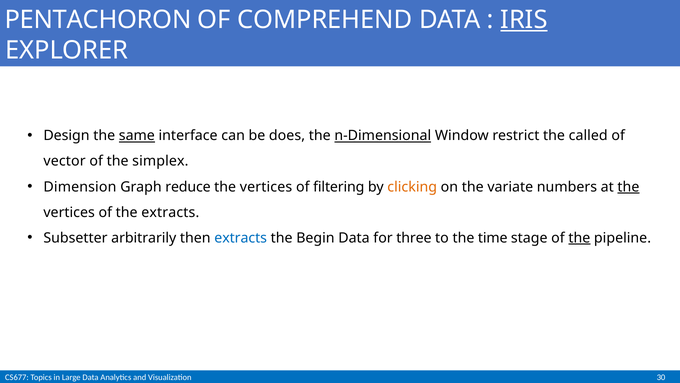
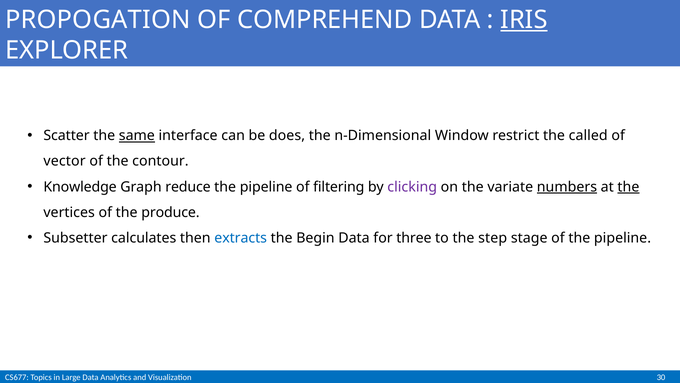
PENTACHORON: PENTACHORON -> PROPOGATION (98, 20)
Design: Design -> Scatter (67, 136)
n-Dimensional underline: present -> none (383, 136)
simplex: simplex -> contour (160, 161)
Dimension: Dimension -> Knowledge (80, 187)
vertices: vertices -> pipeline (266, 187)
clicking colour: orange -> purple (412, 187)
numbers underline: none -> present (567, 187)
the extracts: extracts -> produce (170, 212)
arbitrarily: arbitrarily -> calculates (144, 238)
time: time -> step (493, 238)
the underline: present -> none (579, 238)
